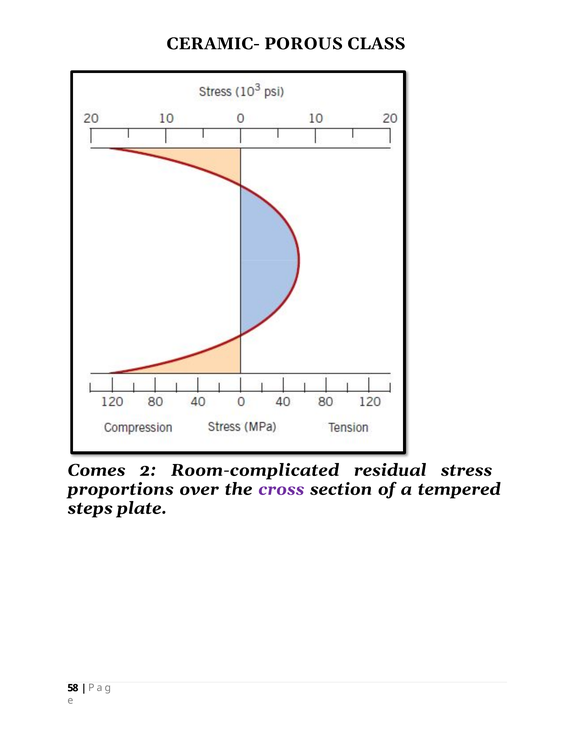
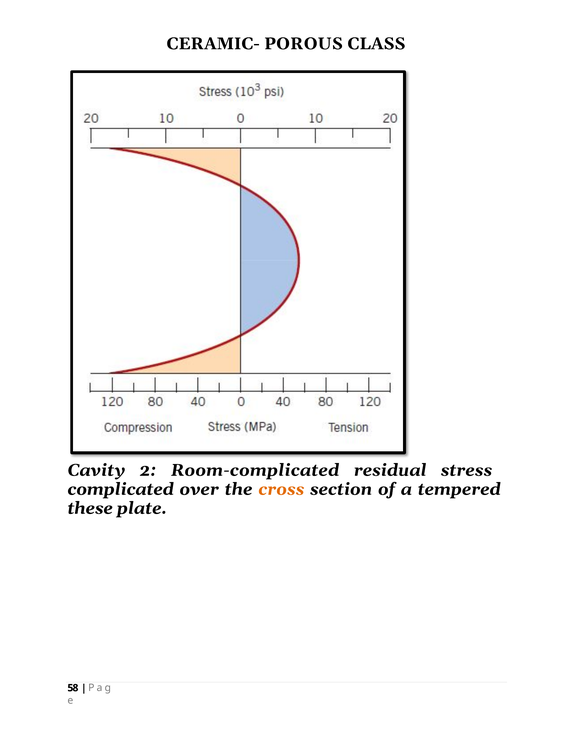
Comes: Comes -> Cavity (96, 470)
proportions: proportions -> complicated (121, 489)
cross colour: purple -> orange (281, 489)
steps: steps -> these (90, 508)
